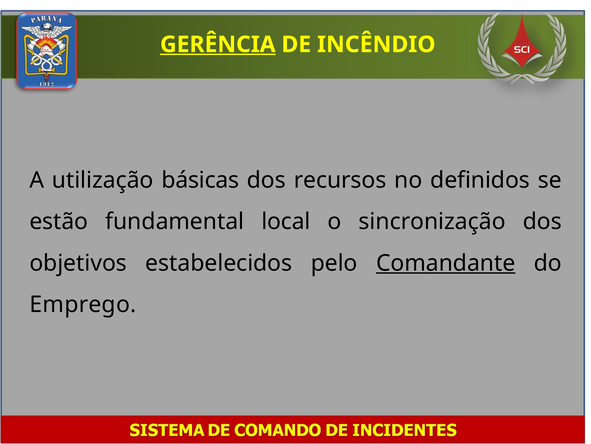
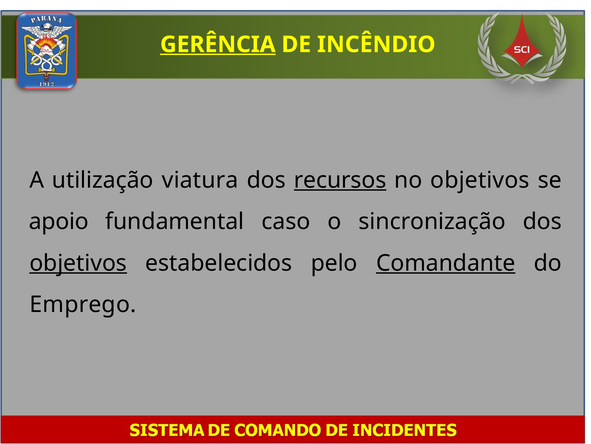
básicas: básicas -> viatura (200, 180)
recursos underline: none -> present (340, 180)
no definidos: definidos -> objetivos (480, 180)
estão: estão -> apoio (59, 221)
local: local -> caso (286, 221)
objetivos underline: none -> present (78, 263)
